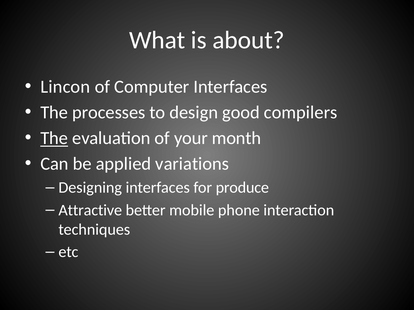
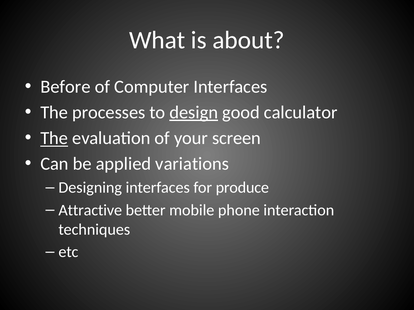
Lincon: Lincon -> Before (65, 87)
design underline: none -> present (194, 113)
compilers: compilers -> calculator (301, 113)
month: month -> screen (236, 138)
